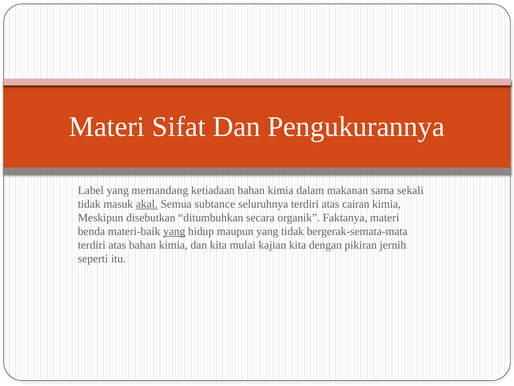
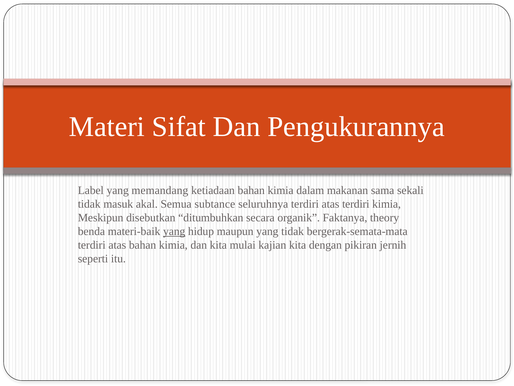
akal underline: present -> none (147, 204)
atas cairan: cairan -> terdiri (356, 204)
Faktanya materi: materi -> theory (385, 217)
